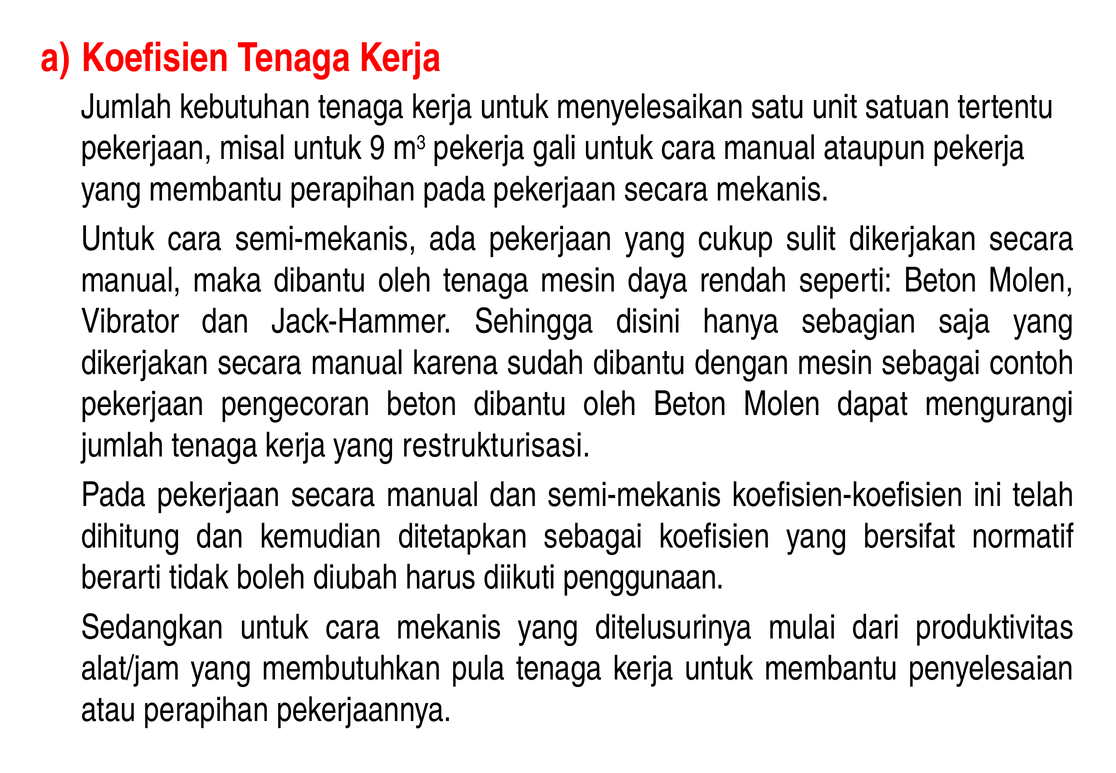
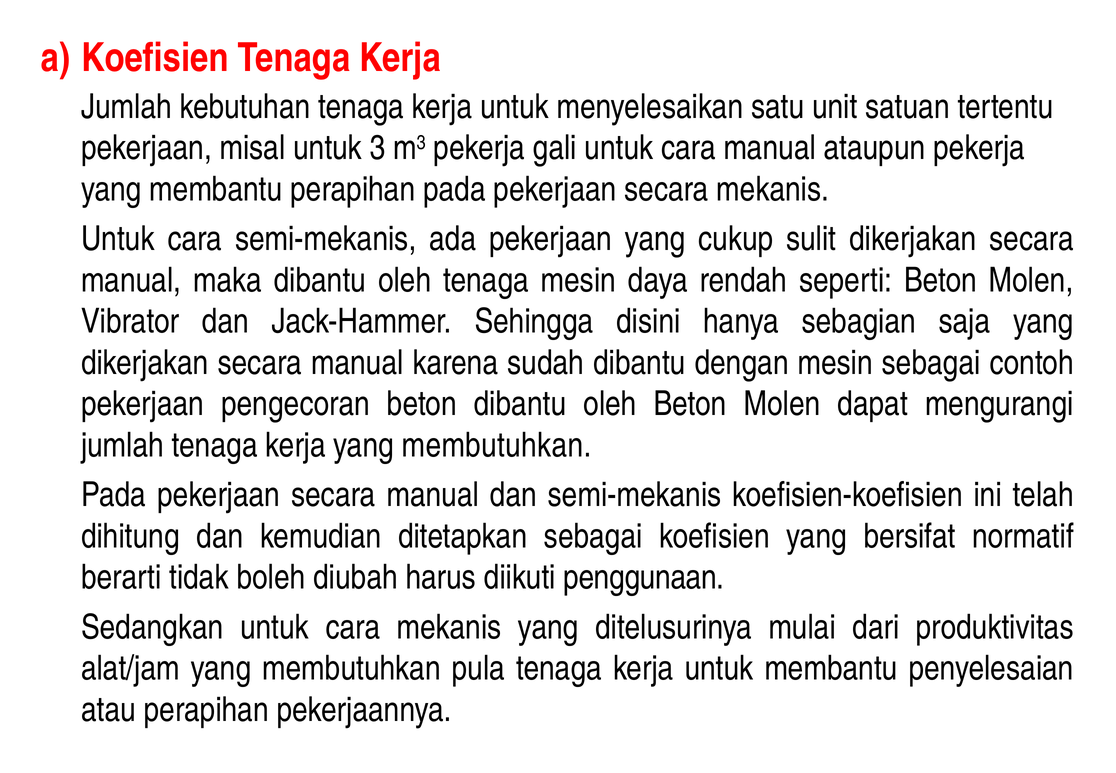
9: 9 -> 3 (378, 148)
kerja yang restrukturisasi: restrukturisasi -> membutuhkan (497, 445)
